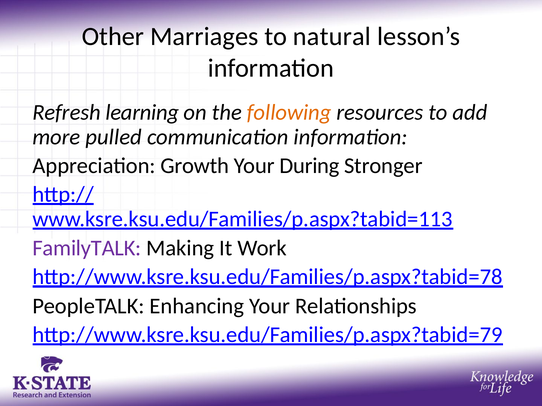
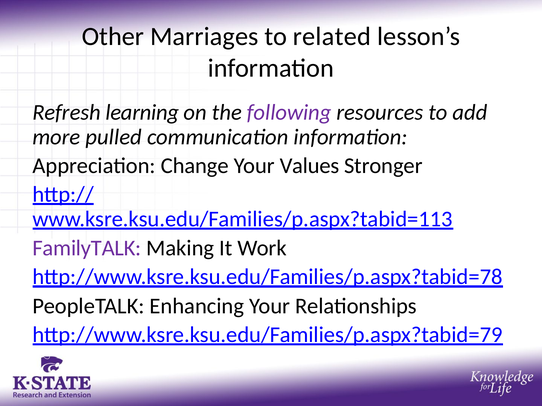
natural: natural -> related (332, 37)
following colour: orange -> purple (289, 113)
Growth: Growth -> Change (195, 166)
During: During -> Values (309, 166)
